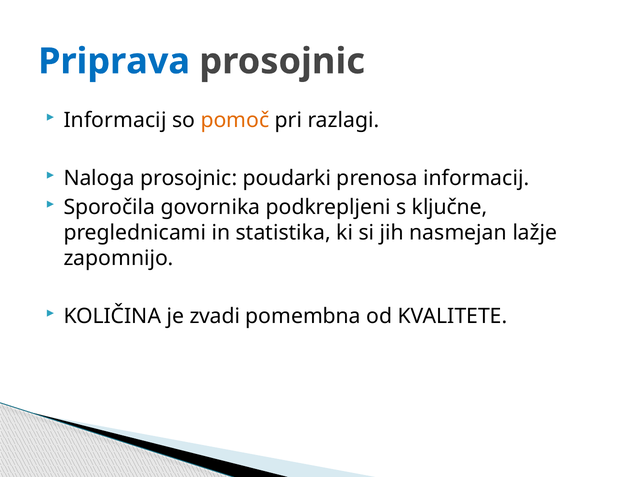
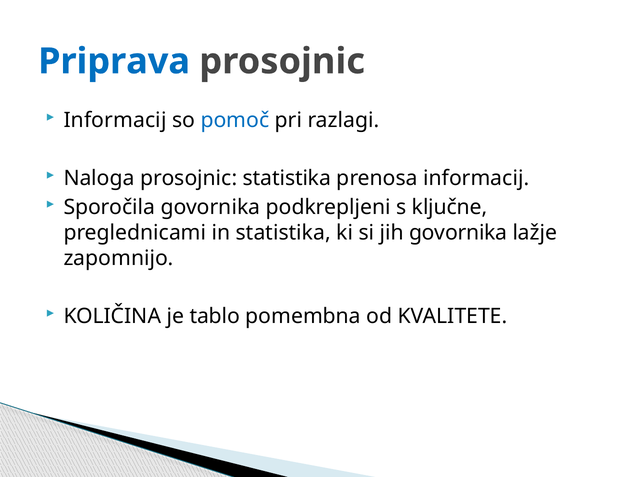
pomoč colour: orange -> blue (235, 120)
prosojnic poudarki: poudarki -> statistika (287, 178)
jih nasmejan: nasmejan -> govornika (458, 233)
zvadi: zvadi -> tablo (215, 316)
